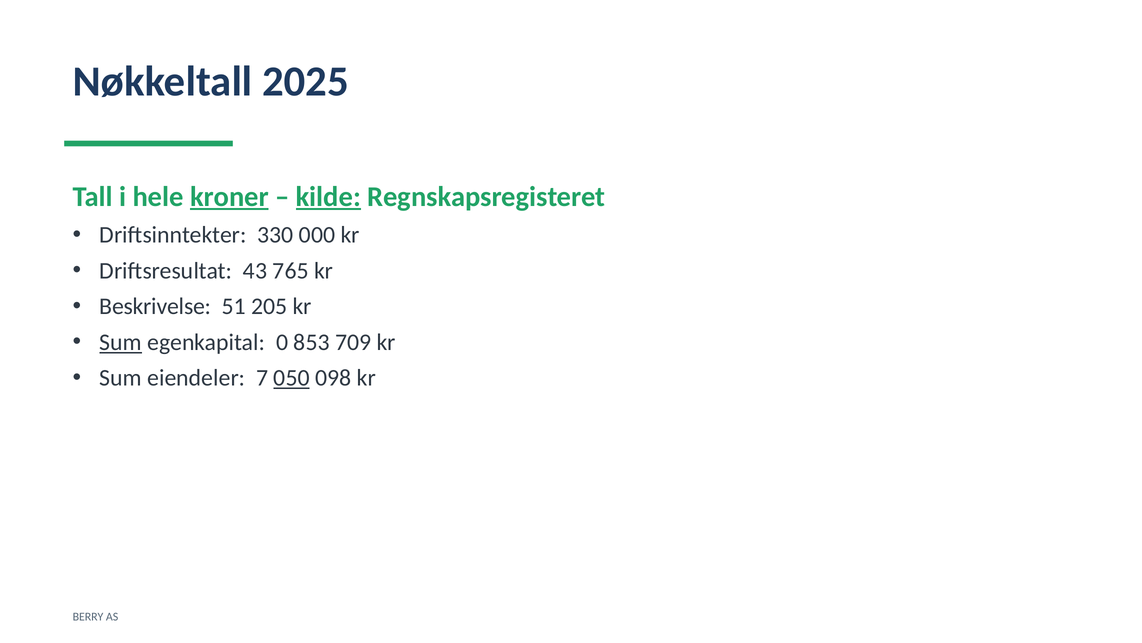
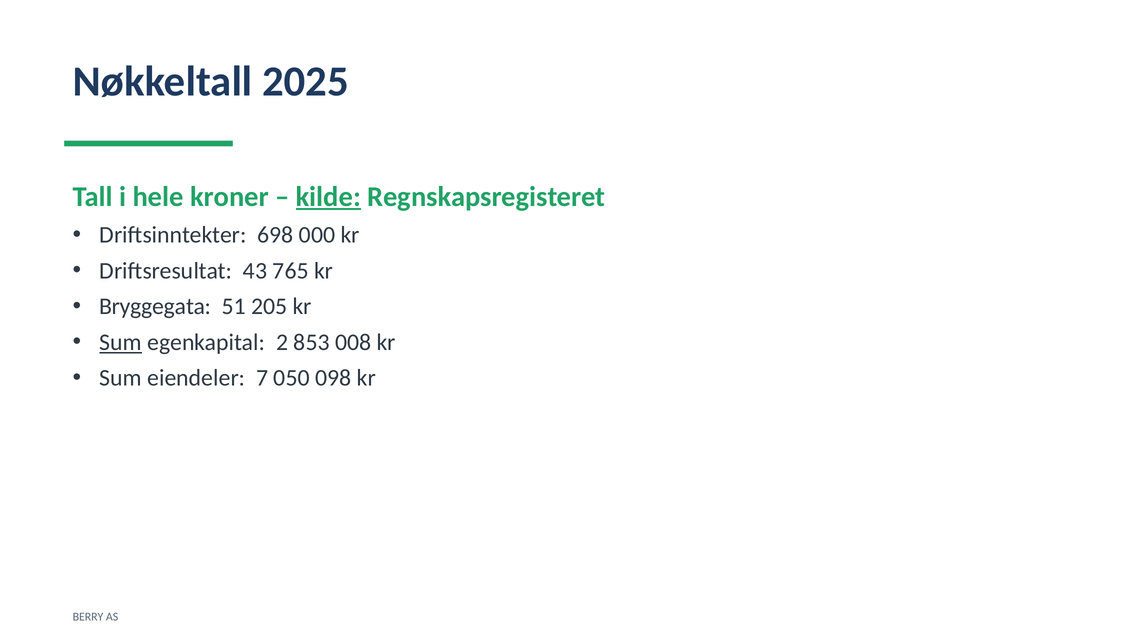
kroner underline: present -> none (229, 197)
330: 330 -> 698 (275, 235)
Beskrivelse: Beskrivelse -> Bryggegata (155, 306)
0: 0 -> 2 (282, 342)
709: 709 -> 008 (353, 342)
050 underline: present -> none (292, 378)
